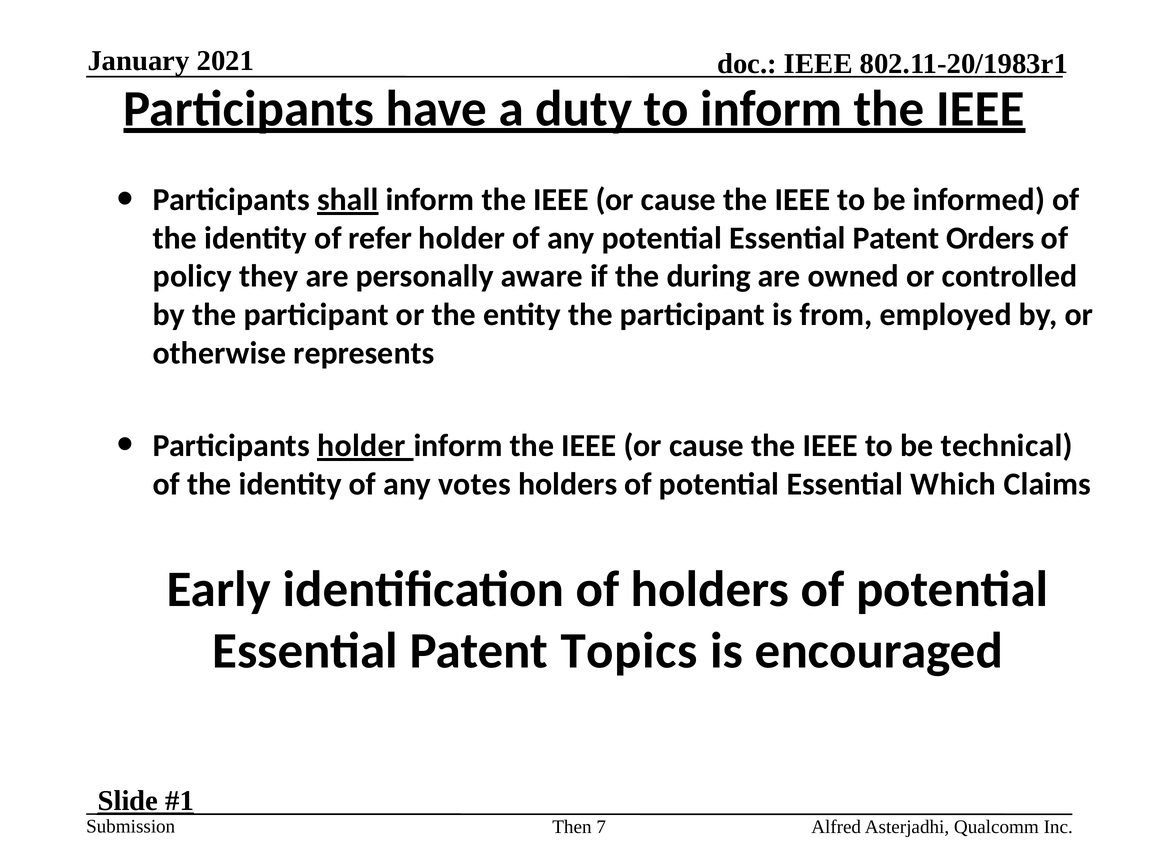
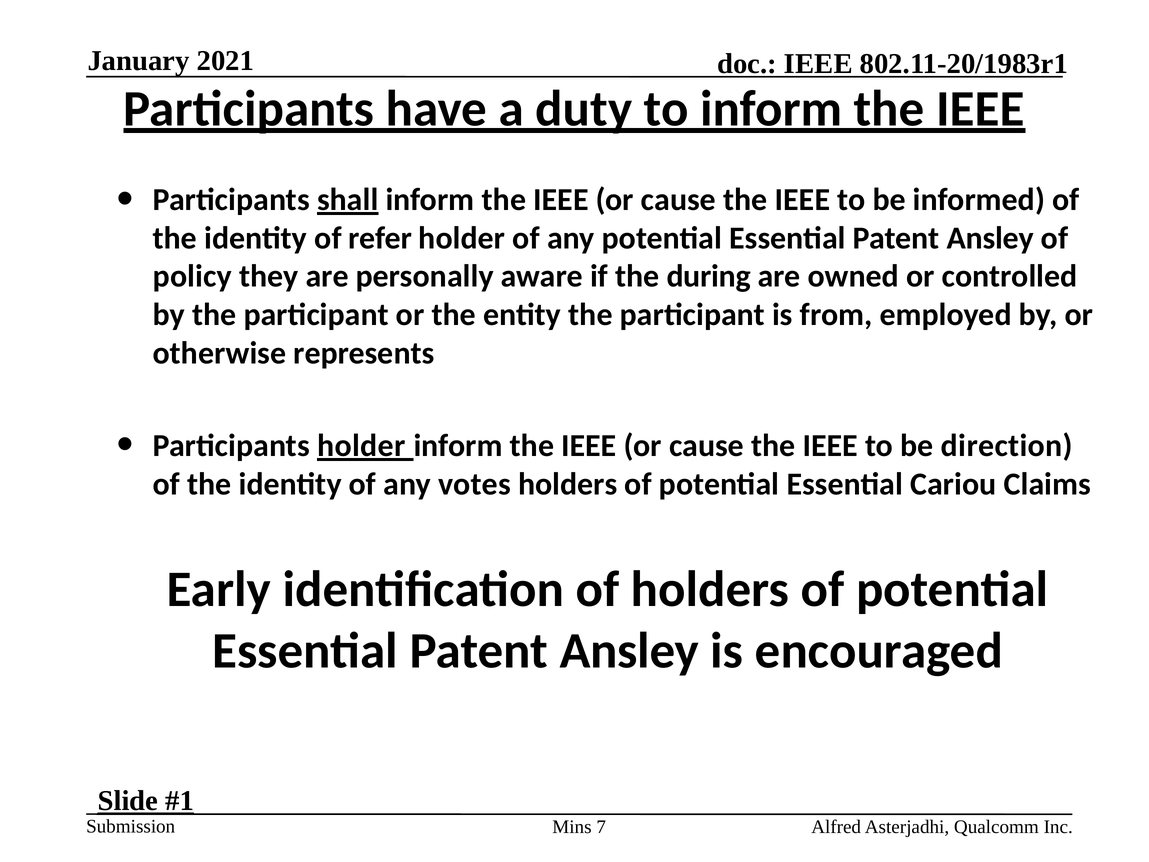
Orders: Orders -> Ansley (990, 238)
technical: technical -> direction (1007, 446)
Which: Which -> Cariou (953, 484)
Topics: Topics -> Ansley (629, 651)
Then: Then -> Mins (572, 826)
